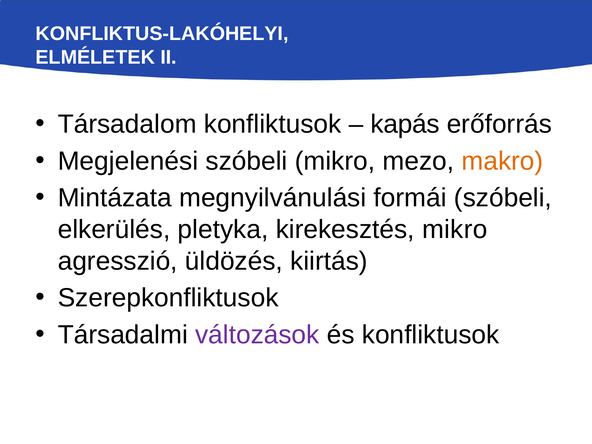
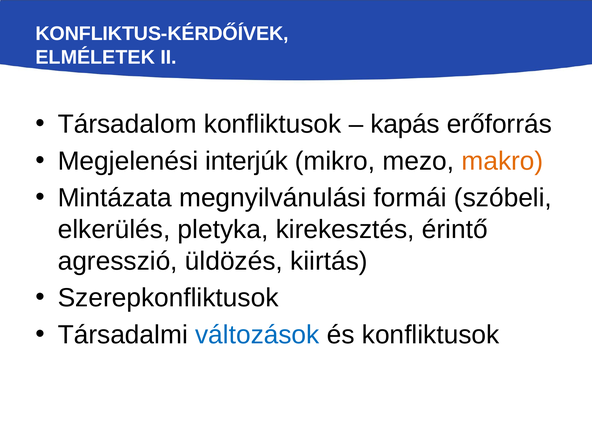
KONFLIKTUS-LAKÓHELYI: KONFLIKTUS-LAKÓHELYI -> KONFLIKTUS-KÉRDŐÍVEK (162, 34)
Megjelenési szóbeli: szóbeli -> interjúk (247, 161)
kirekesztés mikro: mikro -> érintő (455, 229)
változások colour: purple -> blue (257, 335)
